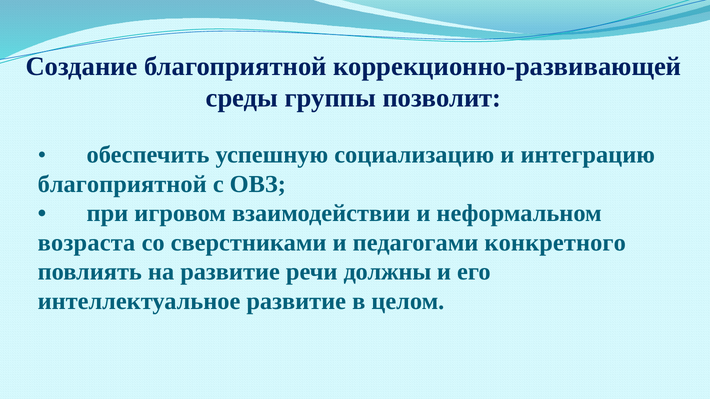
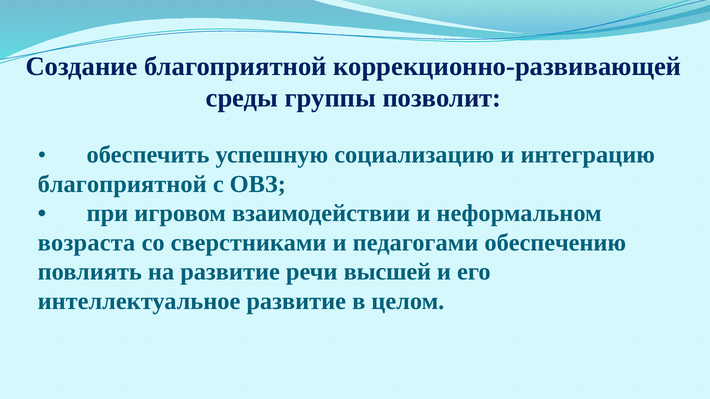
конкретного: конкретного -> обеспечению (555, 243)
должны: должны -> высшей (387, 272)
